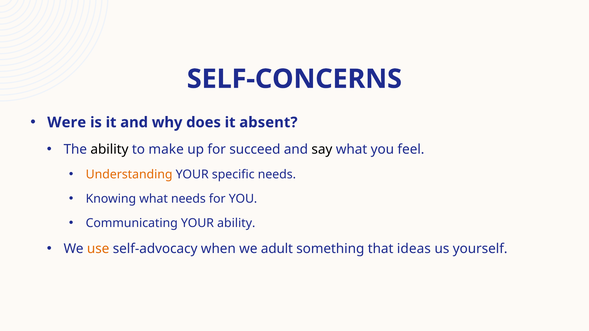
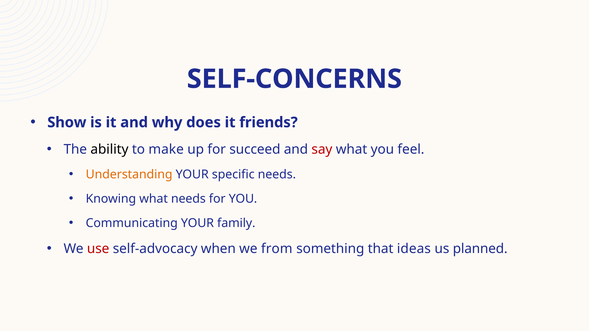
Were: Were -> Show (67, 123)
absent: absent -> friends (269, 123)
say colour: black -> red (322, 150)
YOUR ability: ability -> family (236, 223)
use colour: orange -> red (98, 249)
adult: adult -> from (277, 249)
yourself: yourself -> planned (480, 249)
